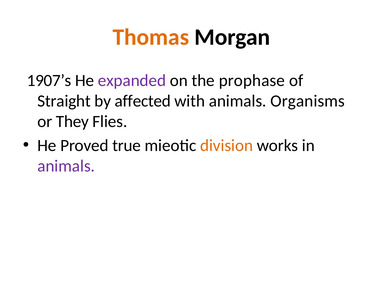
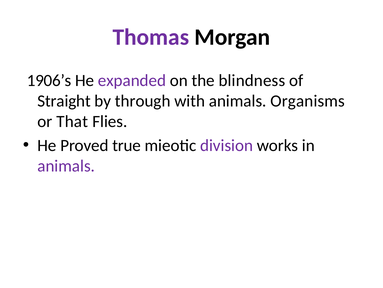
Thomas colour: orange -> purple (151, 37)
1907’s: 1907’s -> 1906’s (49, 80)
prophase: prophase -> blindness (252, 80)
affected: affected -> through (143, 101)
They: They -> That (72, 121)
division colour: orange -> purple (227, 145)
